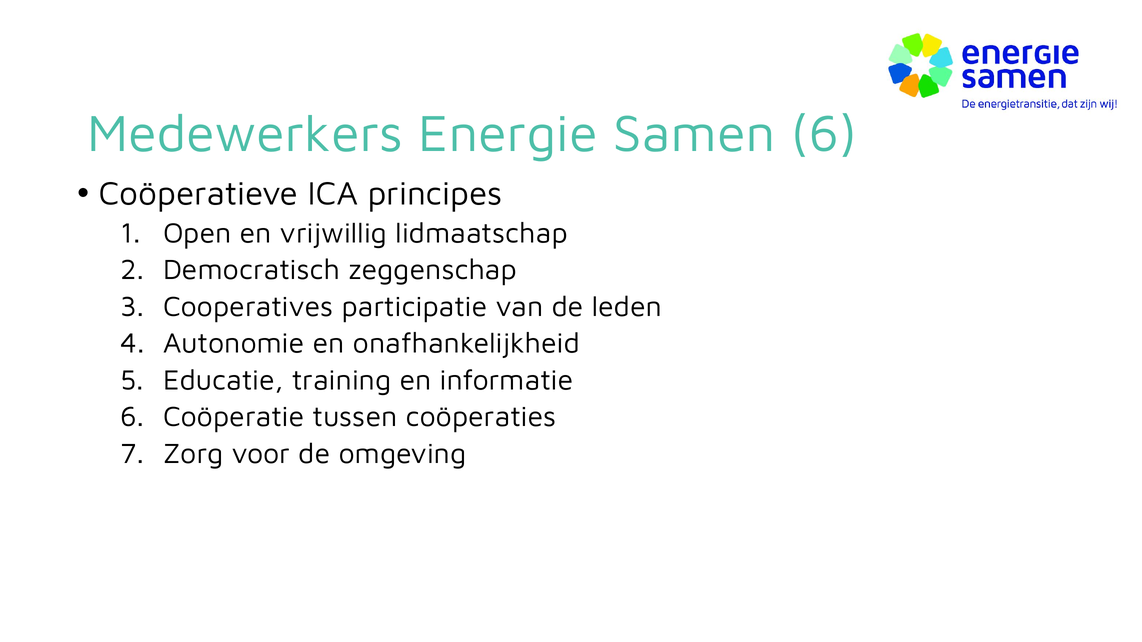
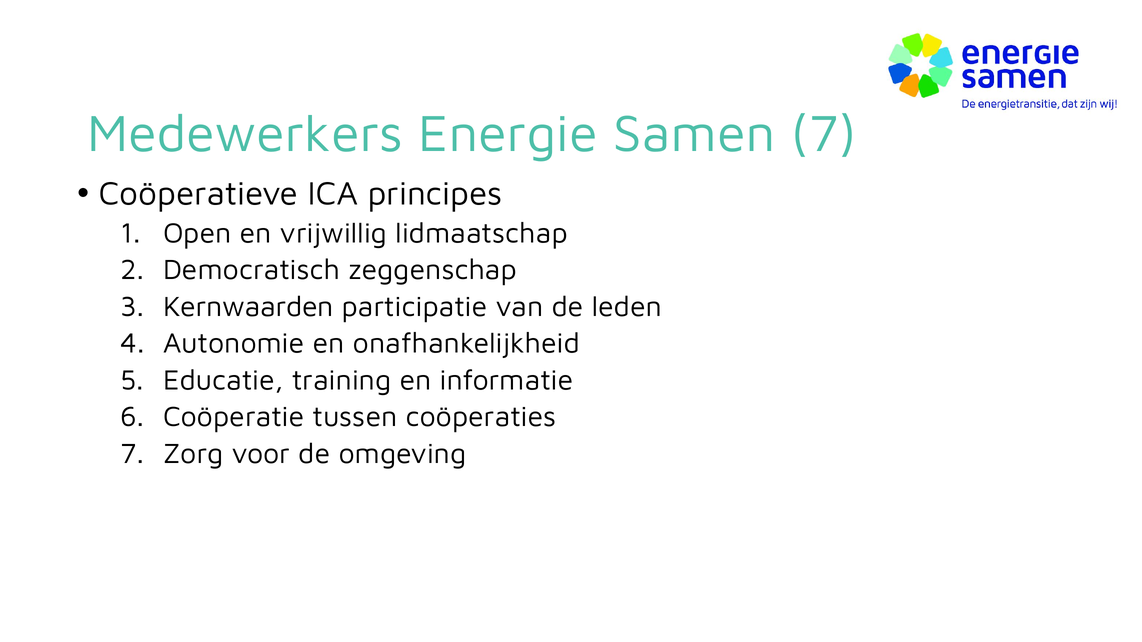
Samen 6: 6 -> 7 (824, 134)
Cooperatives: Cooperatives -> Kernwaarden (248, 307)
